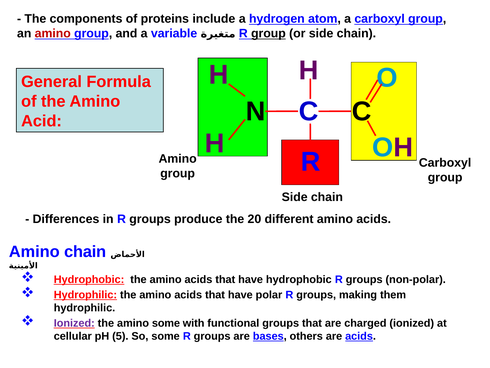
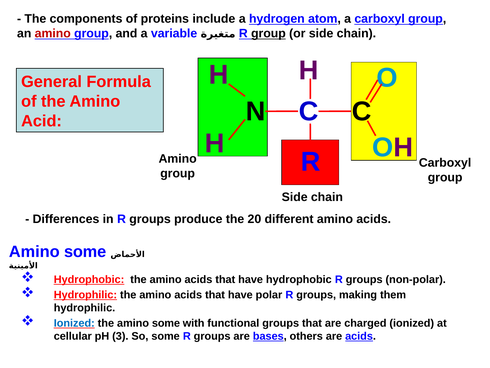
chain: chain -> some (85, 251)
Ionized colour: purple -> blue (74, 323)
5: 5 -> 3 (120, 336)
